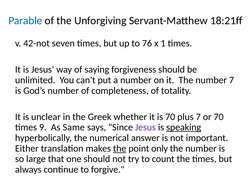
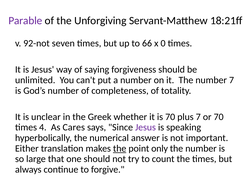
Parable colour: blue -> purple (25, 21)
42-not: 42-not -> 92-not (36, 43)
76: 76 -> 66 (147, 43)
1: 1 -> 0 (163, 43)
9: 9 -> 4 (43, 128)
Same: Same -> Cares (74, 128)
speaking underline: present -> none (184, 128)
